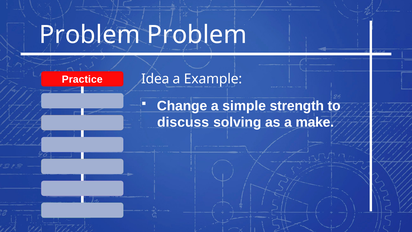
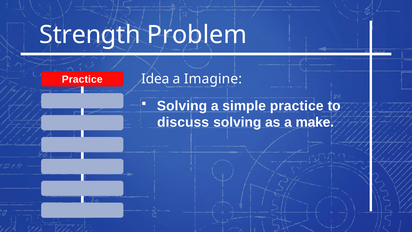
Problem: Problem -> Strength (90, 35)
Example: Example -> Imagine (213, 79)
Change: Change -> Solving (182, 106)
simple strength: strength -> practice (297, 106)
